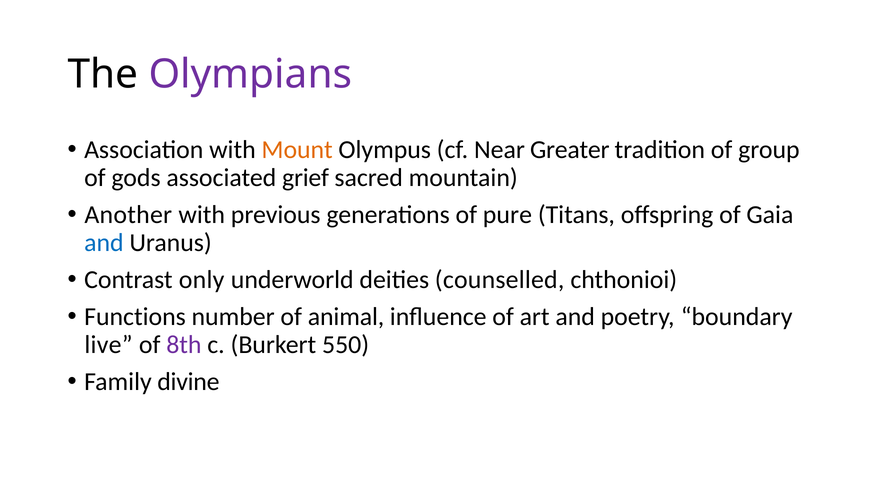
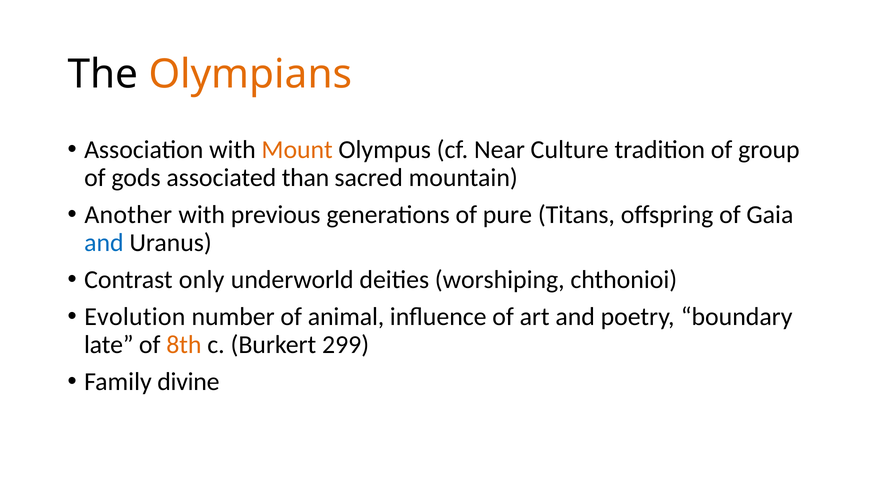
Olympians colour: purple -> orange (250, 74)
Greater: Greater -> Culture (570, 150)
grief: grief -> than (306, 178)
counselled: counselled -> worshiping (500, 280)
Functions: Functions -> Evolution (135, 317)
live: live -> late (109, 345)
8th colour: purple -> orange (184, 345)
550: 550 -> 299 (346, 345)
